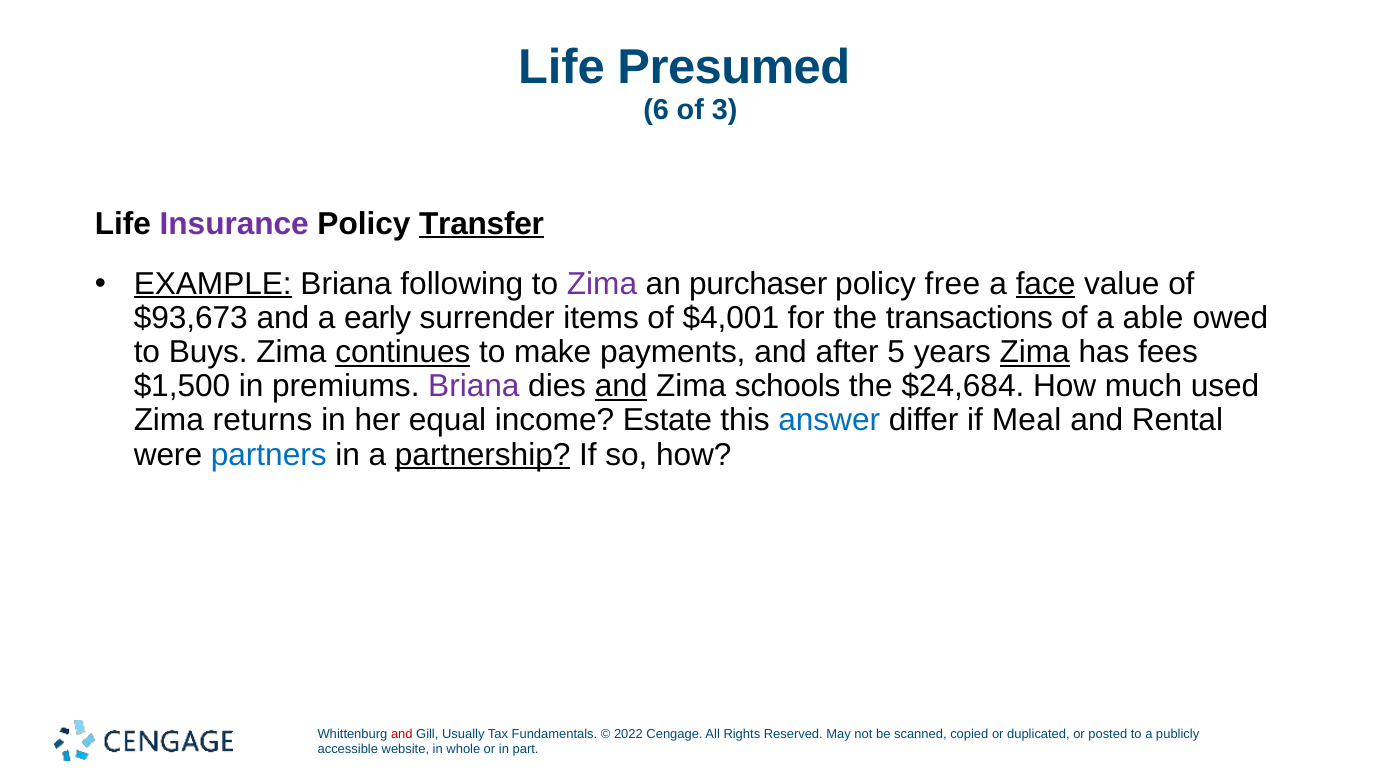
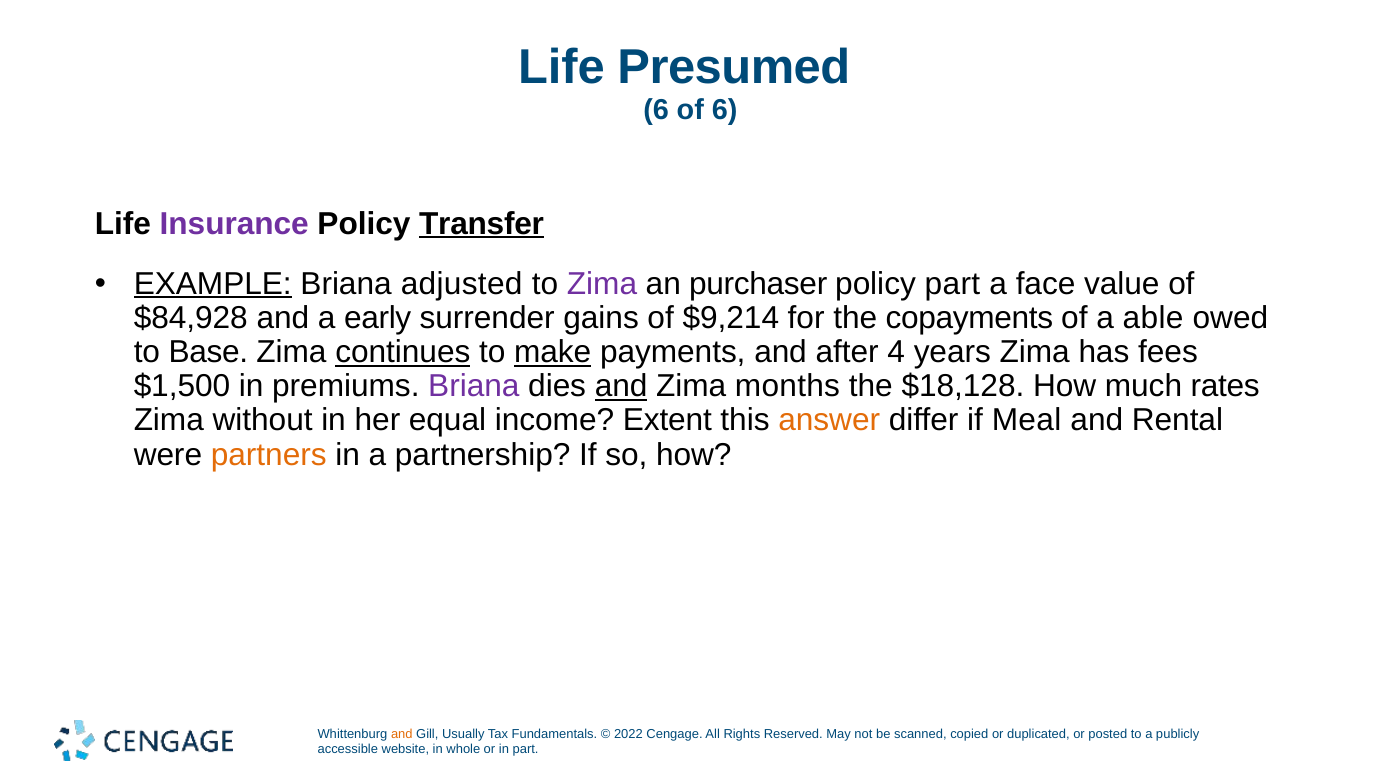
of 3: 3 -> 6 (725, 110)
following: following -> adjusted (462, 284)
policy free: free -> part (952, 284)
face underline: present -> none (1046, 284)
$93,673: $93,673 -> $84,928 (191, 318)
items: items -> gains (601, 318)
$4,001: $4,001 -> $9,214 (731, 318)
transactions: transactions -> copayments (969, 318)
Buys: Buys -> Base (208, 352)
make underline: none -> present (553, 352)
5: 5 -> 4 (896, 352)
Zima underline: present -> none (1035, 352)
schools: schools -> months (787, 386)
$24,684: $24,684 -> $18,128 (963, 386)
used: used -> rates (1225, 386)
returns: returns -> without (263, 420)
Estate: Estate -> Extent (667, 420)
answer colour: blue -> orange (829, 420)
partners colour: blue -> orange (269, 455)
partnership underline: present -> none (483, 455)
and colour: red -> orange (402, 734)
